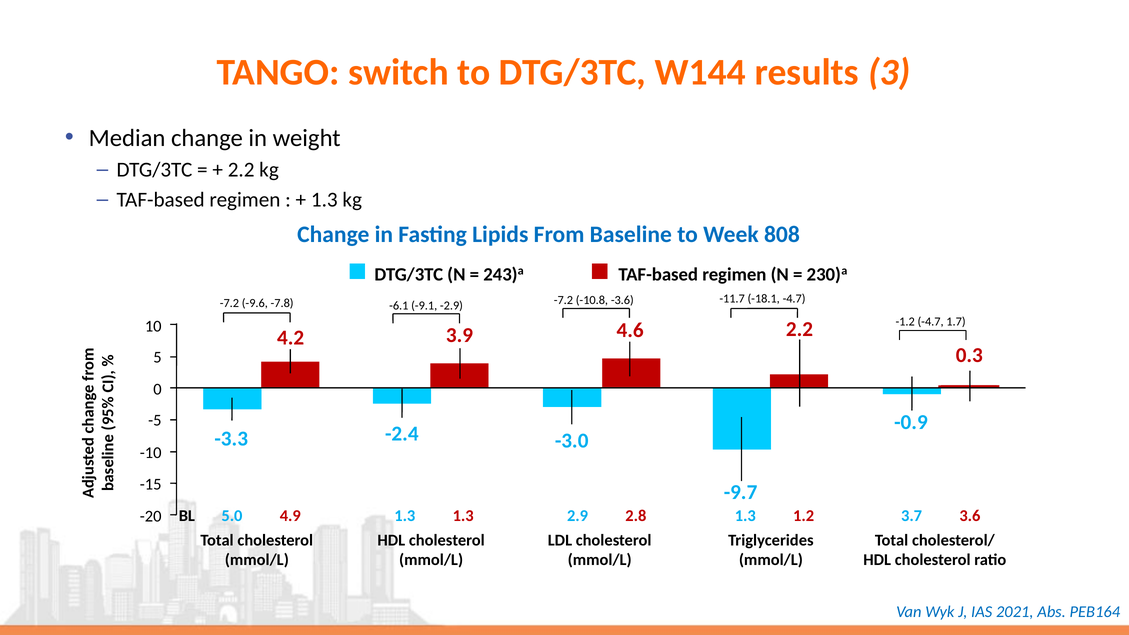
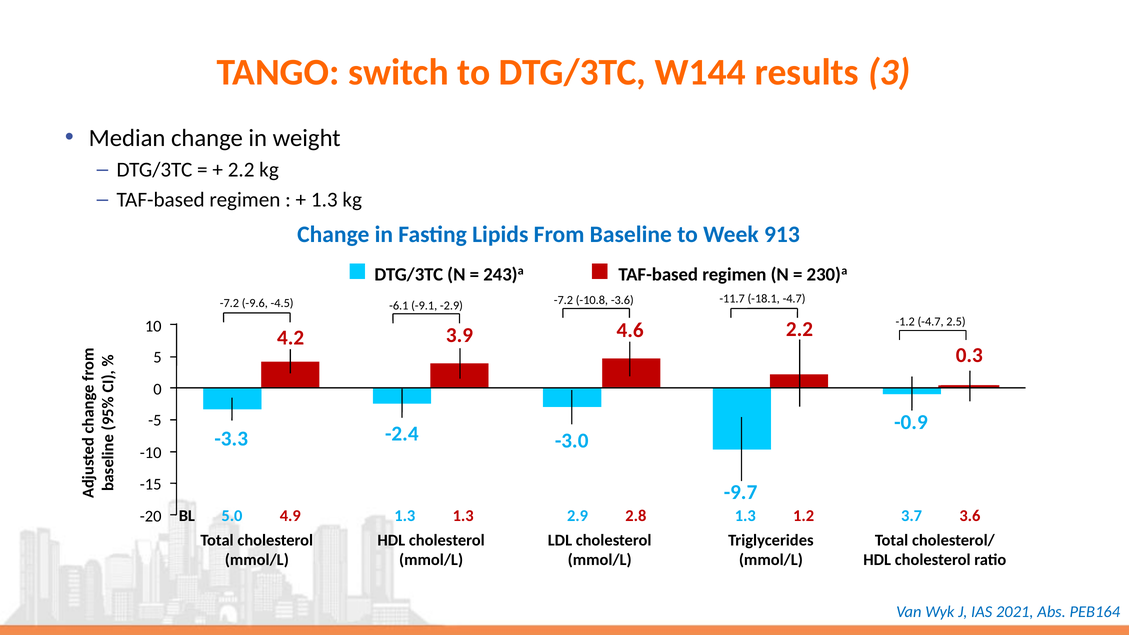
808: 808 -> 913 (782, 234)
-7.8: -7.8 -> -4.5 (282, 303)
1.7: 1.7 -> 2.5 (956, 322)
